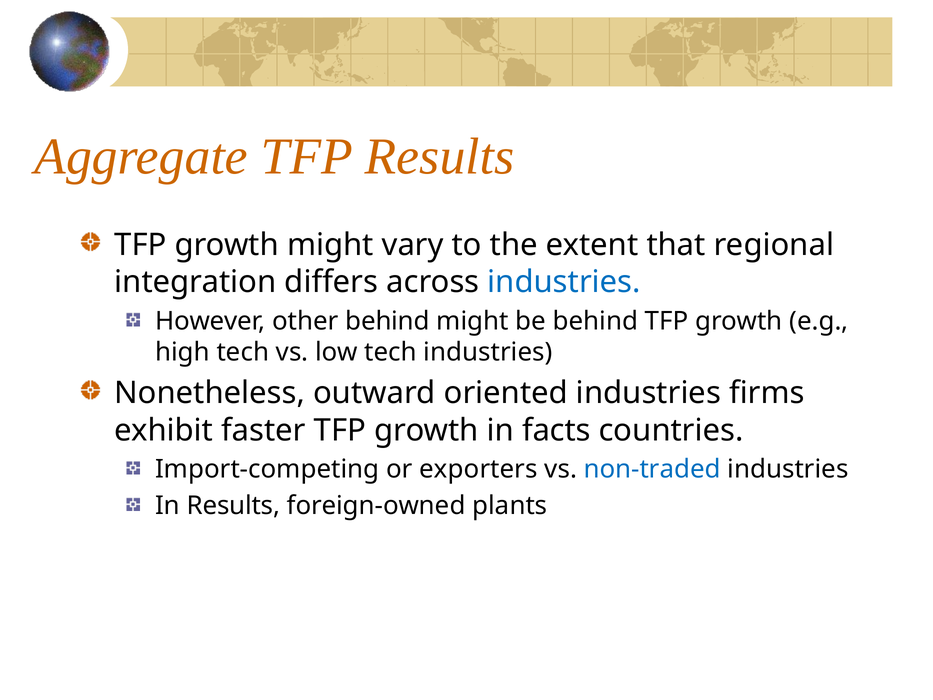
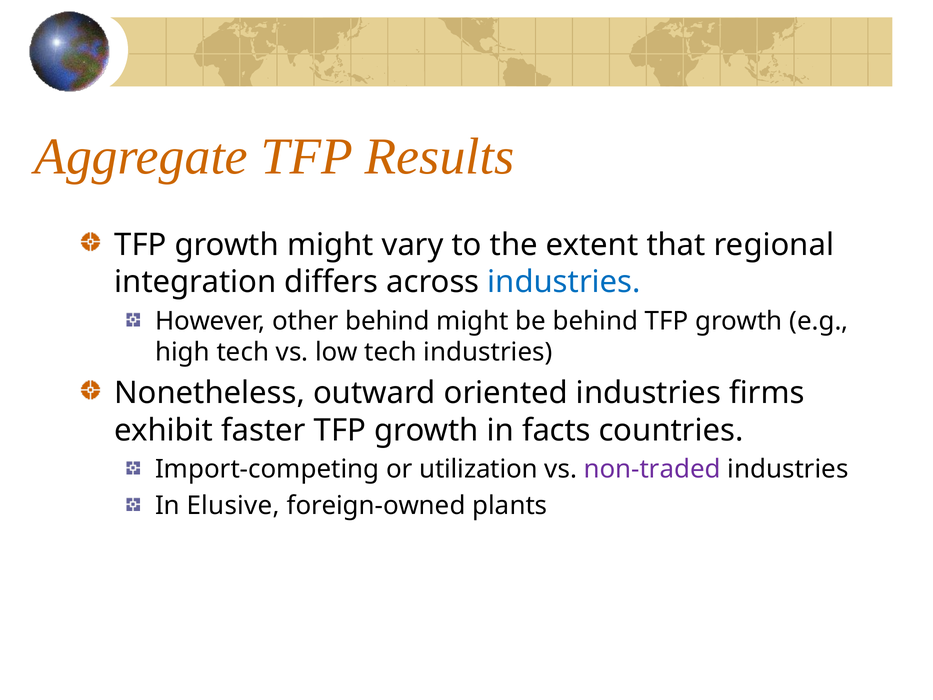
exporters: exporters -> utilization (479, 469)
non-traded colour: blue -> purple (652, 469)
In Results: Results -> Elusive (233, 506)
